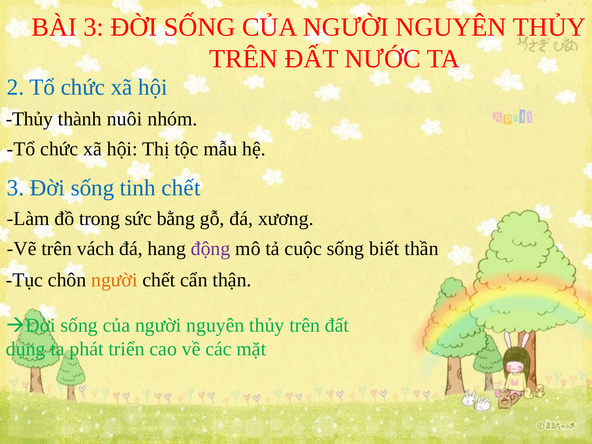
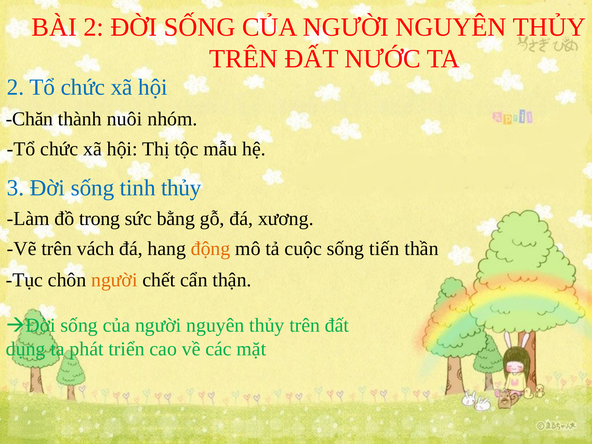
BÀI 3: 3 -> 2 (94, 27)
Thủy: Thủy -> Chăn (29, 119)
tinh chết: chết -> thủy (181, 188)
động colour: purple -> orange (211, 249)
biết: biết -> tiến (384, 249)
